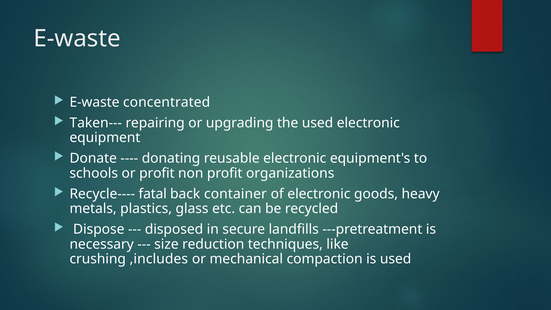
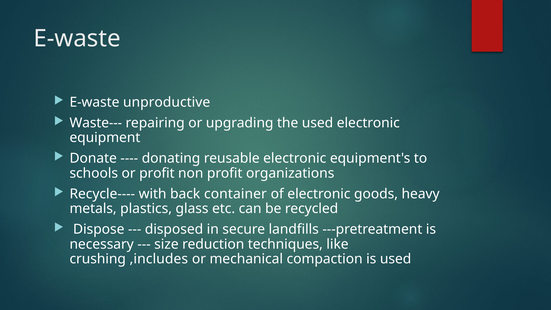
concentrated: concentrated -> unproductive (167, 102)
Taken---: Taken--- -> Waste--- (96, 123)
fatal: fatal -> with (153, 194)
